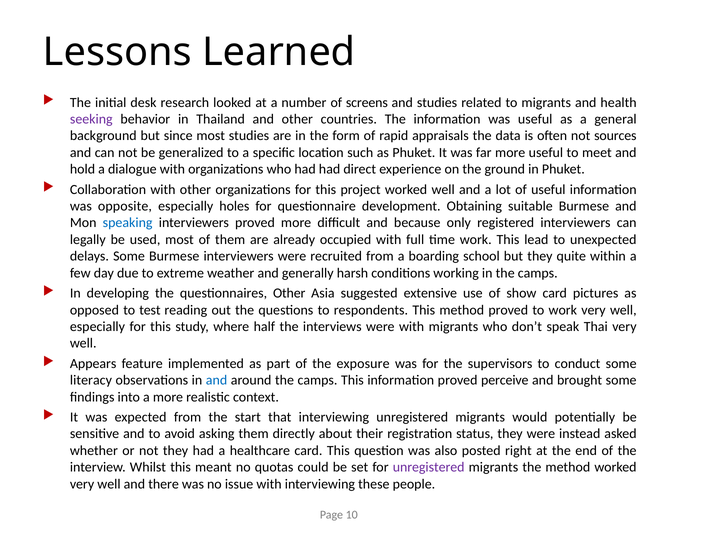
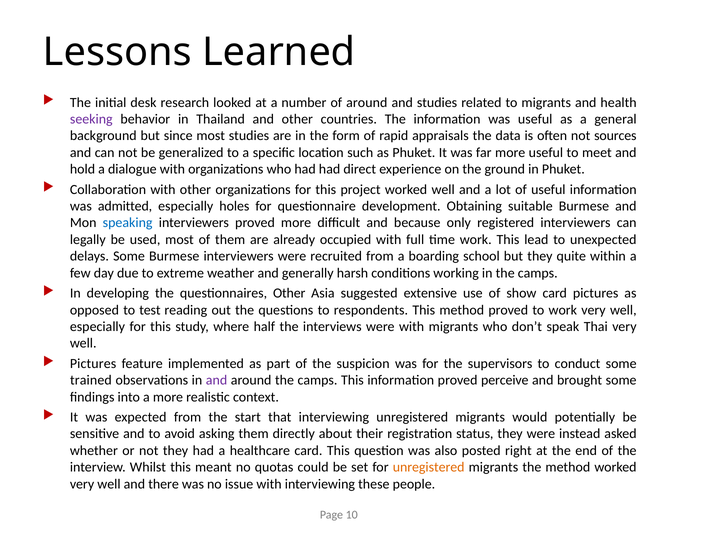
of screens: screens -> around (367, 102)
opposite: opposite -> admitted (125, 206)
Appears: Appears -> Pictures (93, 364)
exposure: exposure -> suspicion (363, 364)
literacy: literacy -> trained (91, 380)
and colour: blue -> purple (217, 380)
unregistered colour: purple -> orange (429, 467)
